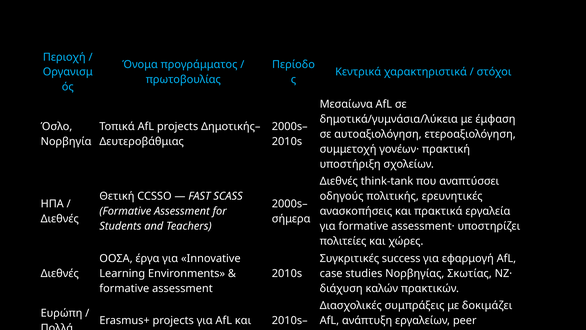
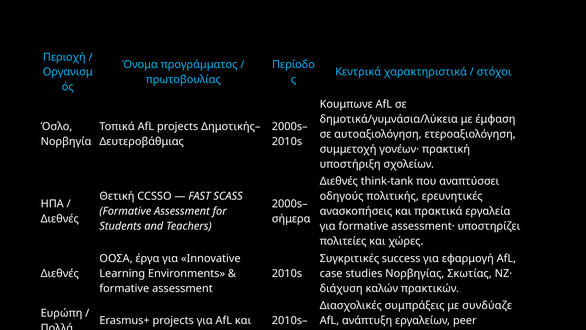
Μεσαίωνα: Μεσαίωνα -> Κουμπωνε (346, 104)
δοκιμάζει: δοκιμάζει -> συνδύαζε (487, 305)
